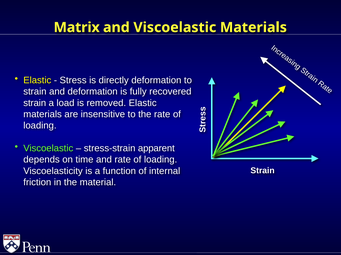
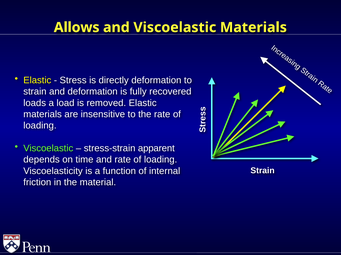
Matrix: Matrix -> Allows (77, 28)
strain: strain -> loads (35, 103)
